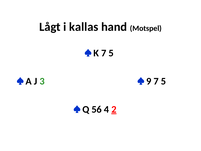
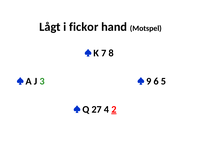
kallas: kallas -> fickor (84, 27)
K 7 5: 5 -> 8 (111, 53)
9 7: 7 -> 6 (156, 81)
56: 56 -> 27 (97, 109)
